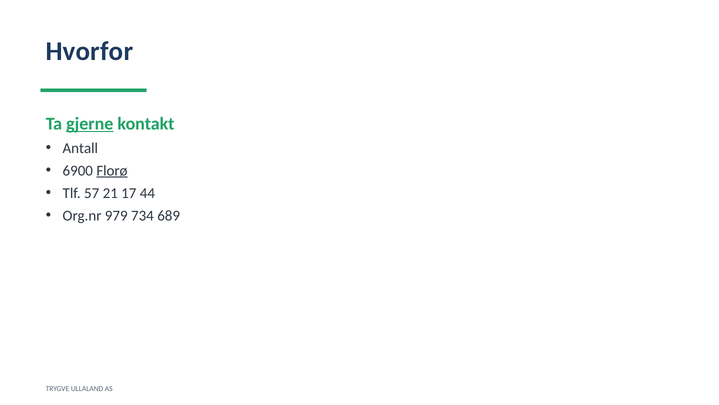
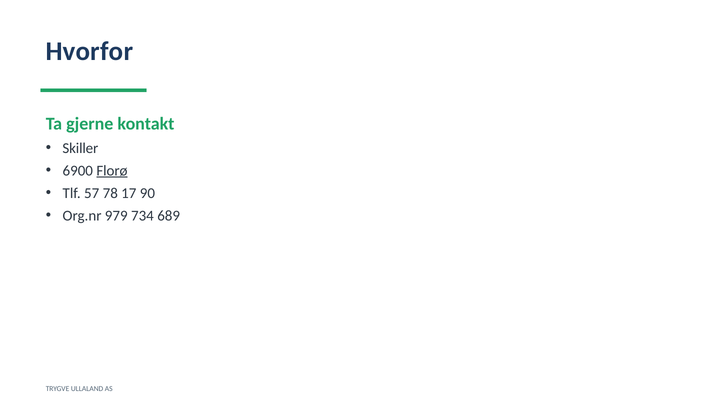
gjerne underline: present -> none (90, 124)
Antall: Antall -> Skiller (80, 148)
21: 21 -> 78 (110, 193)
44: 44 -> 90 (147, 193)
